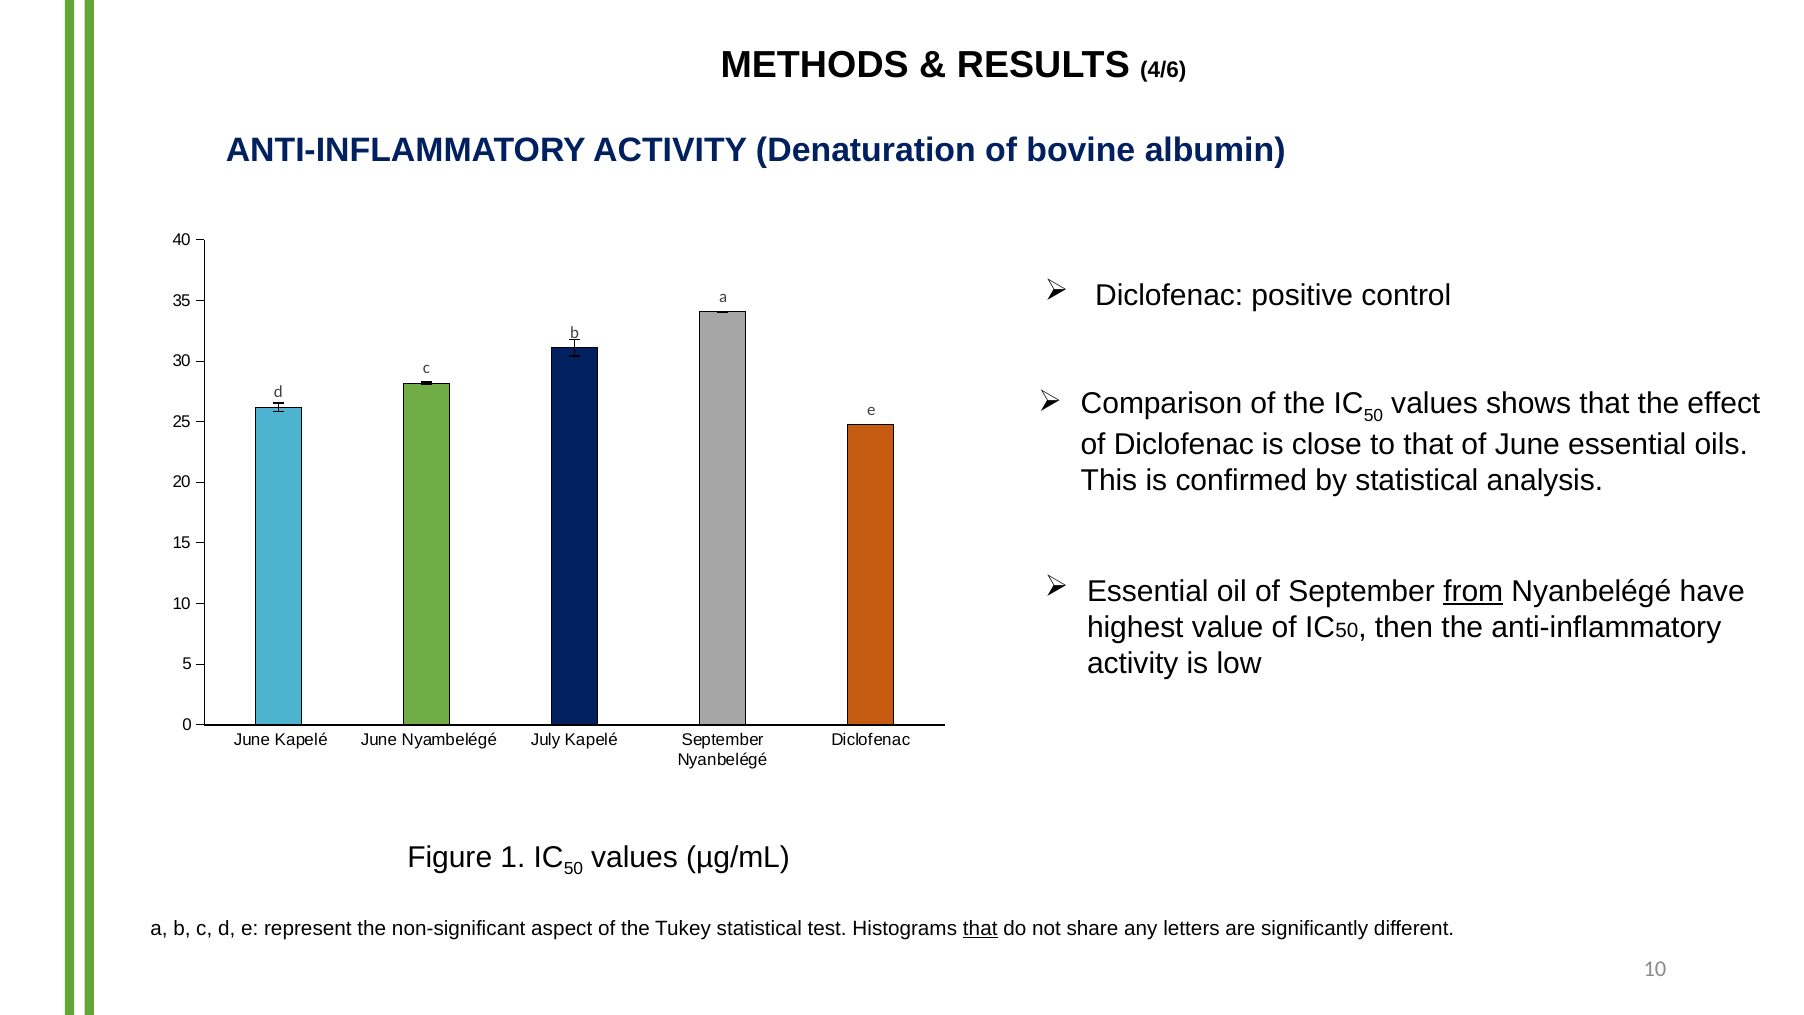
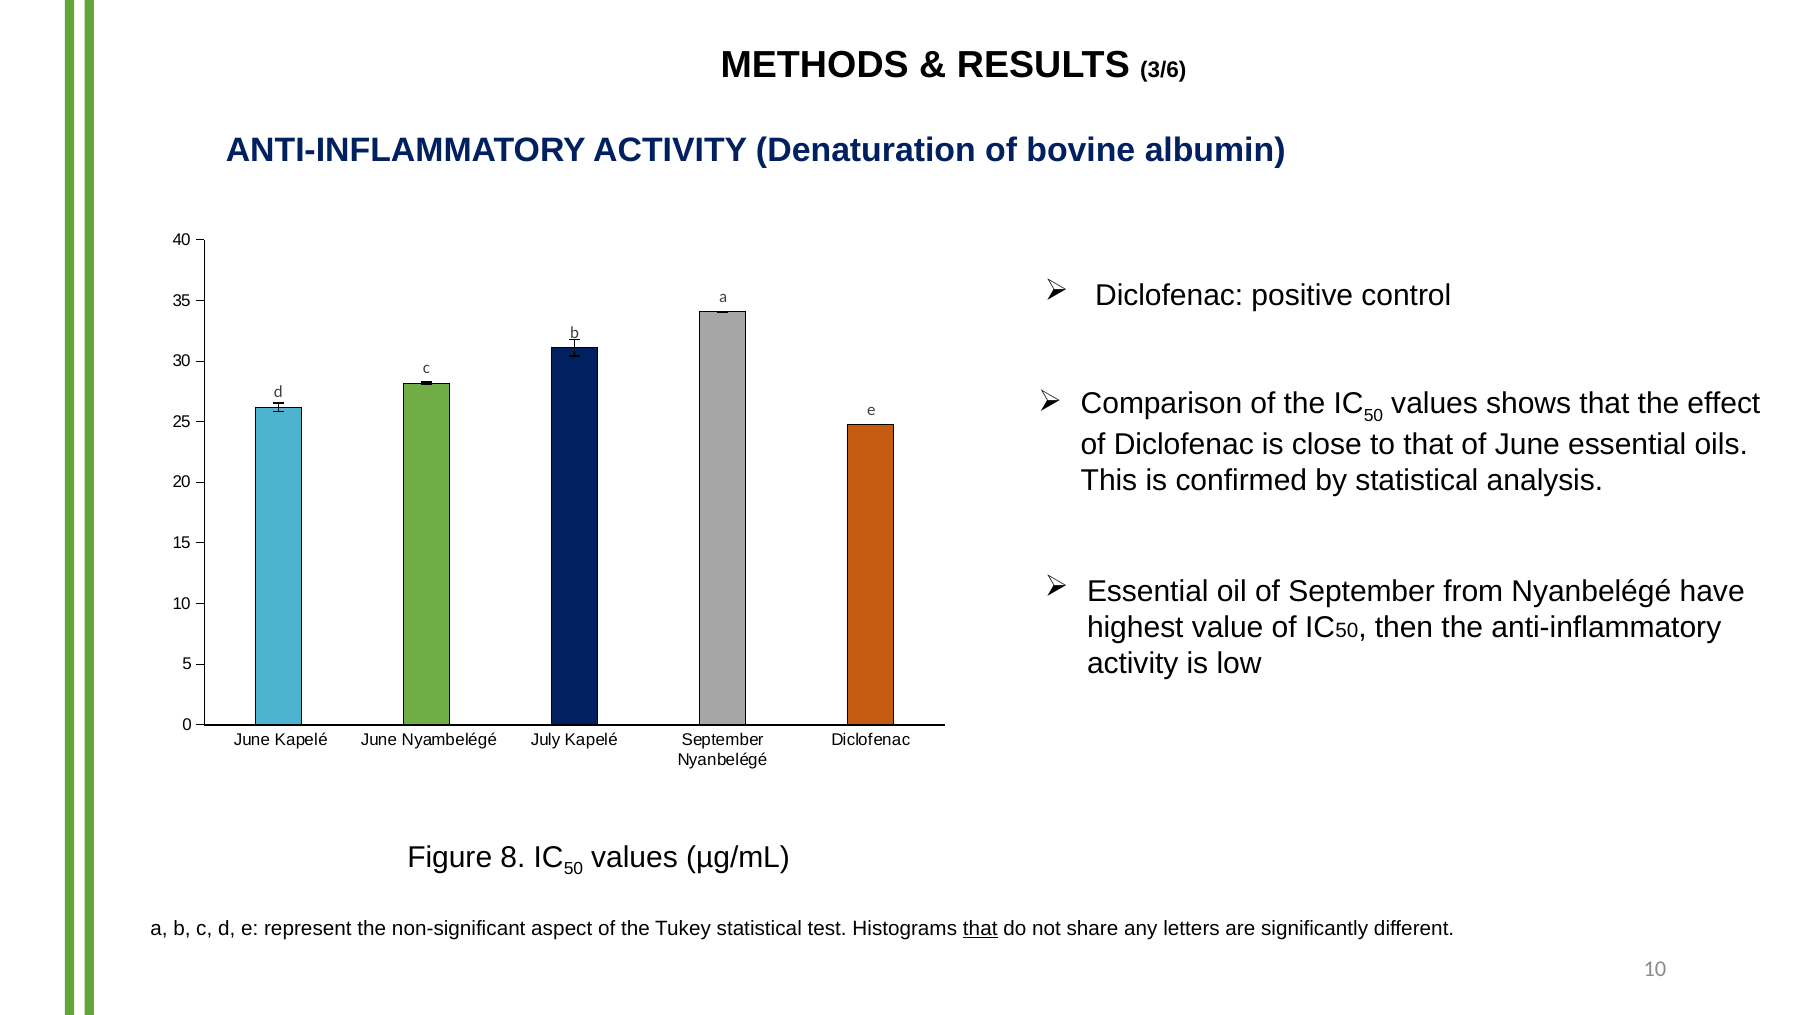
4/6: 4/6 -> 3/6 (1163, 70)
from underline: present -> none (1473, 591)
1: 1 -> 8 (513, 857)
